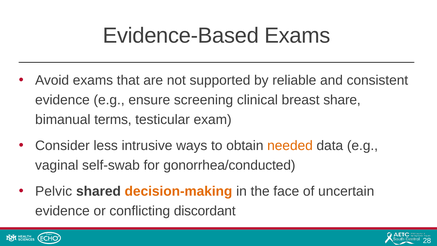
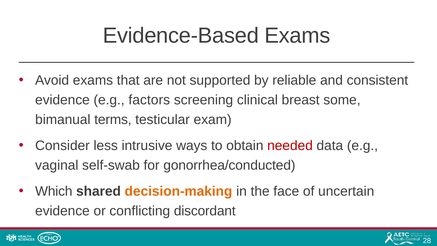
ensure: ensure -> factors (149, 100)
share: share -> some (342, 100)
needed colour: orange -> red (290, 146)
Pelvic: Pelvic -> Which (54, 191)
